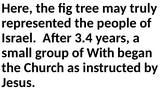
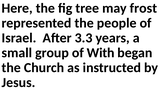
truly: truly -> frost (143, 8)
3.4: 3.4 -> 3.3 (84, 38)
